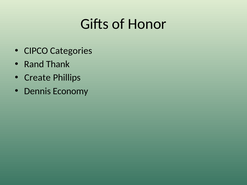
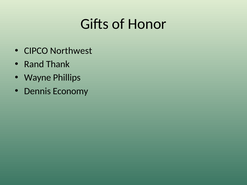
Categories: Categories -> Northwest (71, 51)
Create: Create -> Wayne (38, 78)
